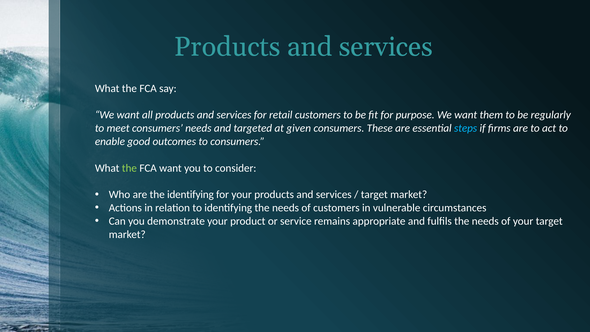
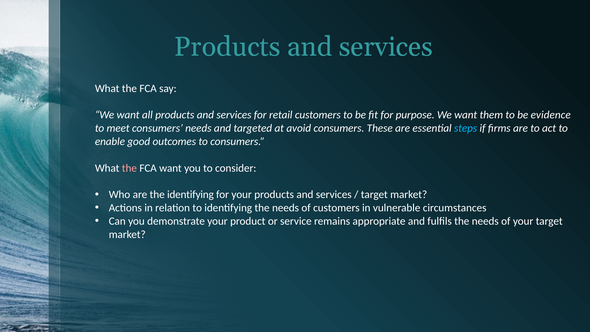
regularly: regularly -> evidence (551, 115)
given: given -> avoid (299, 128)
the colour: light green -> pink (129, 168)
